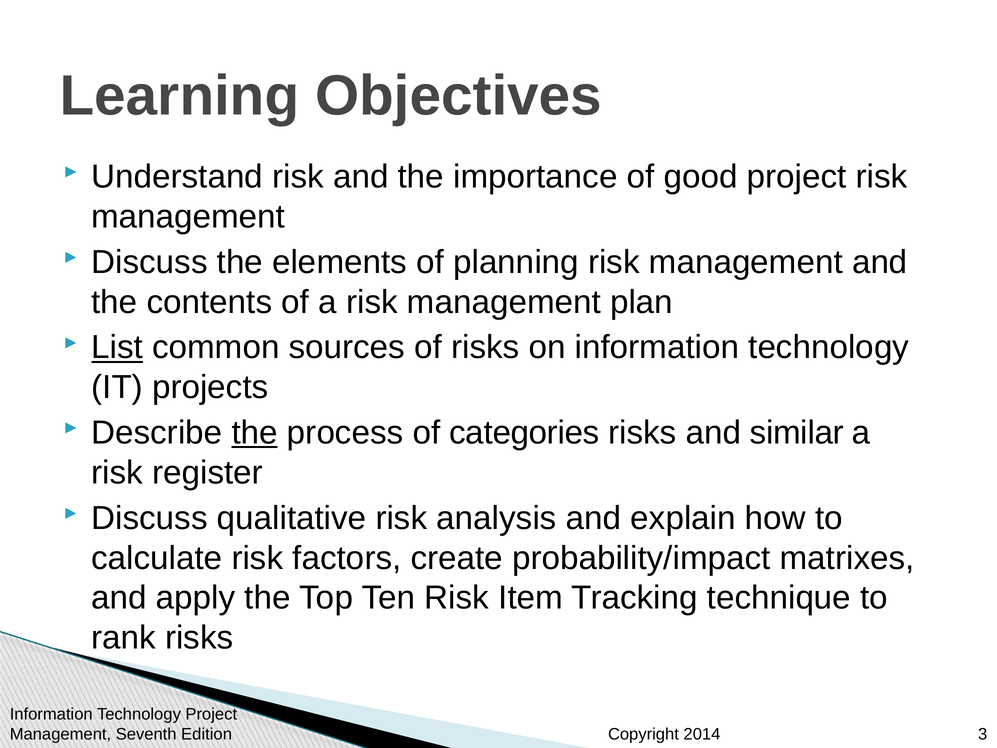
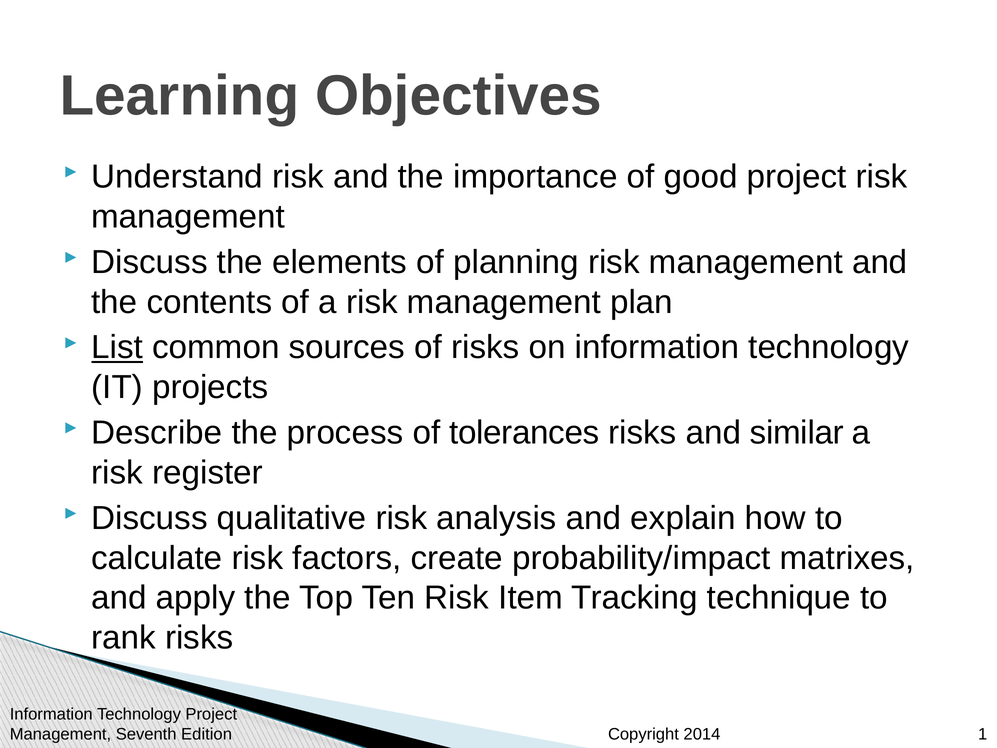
the underline: present -> none (255, 433)
categories: categories -> tolerances (524, 433)
3: 3 -> 1 (983, 734)
